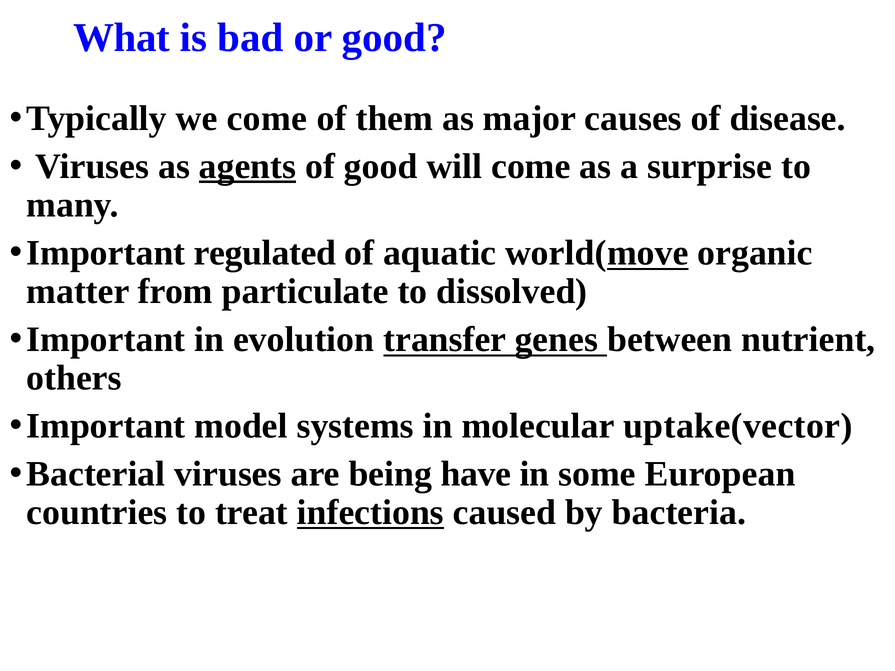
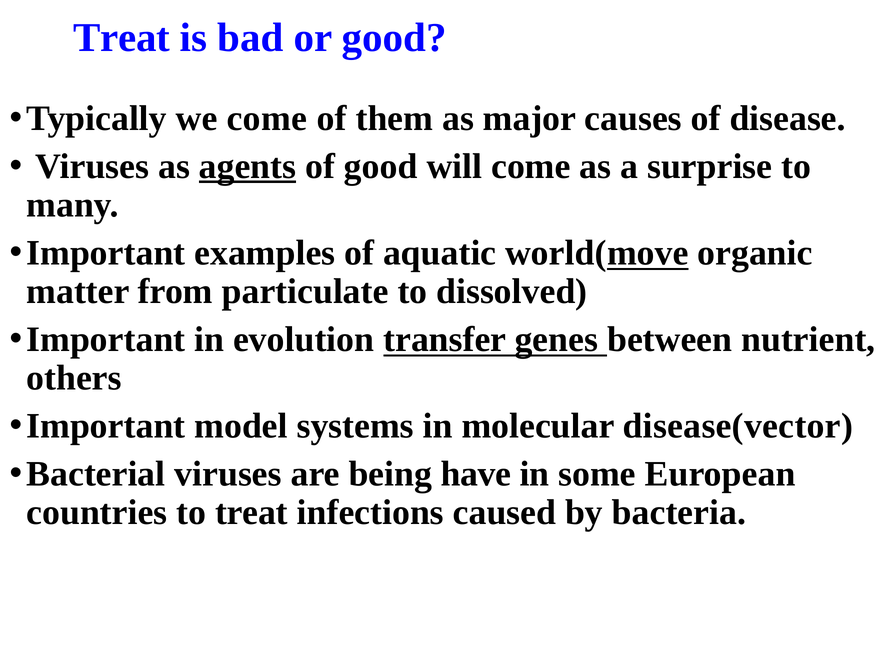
What: What -> Treat (122, 38)
regulated: regulated -> examples (265, 253)
uptake(vector: uptake(vector -> disease(vector (738, 426)
infections underline: present -> none (370, 513)
